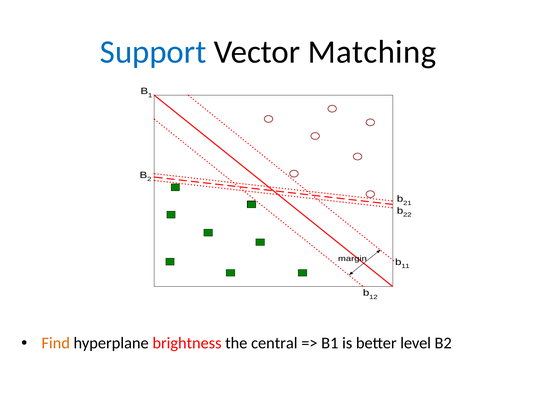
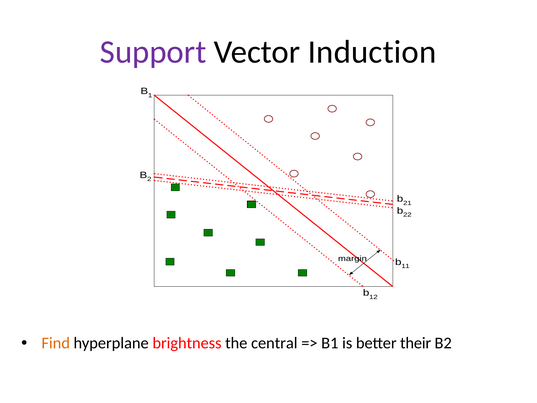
Support colour: blue -> purple (153, 52)
Matching: Matching -> Induction (372, 52)
level: level -> their (416, 343)
